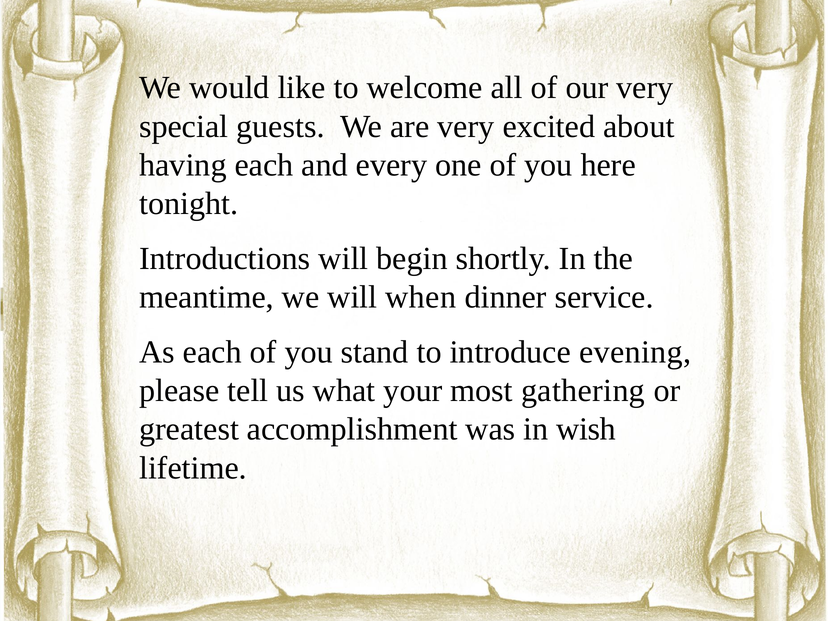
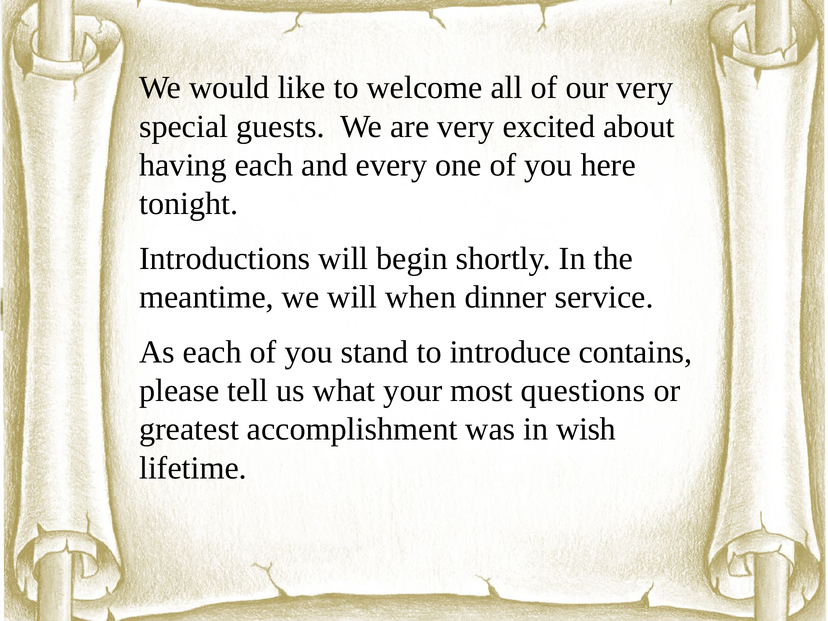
evening: evening -> contains (636, 352)
gathering: gathering -> questions (583, 391)
